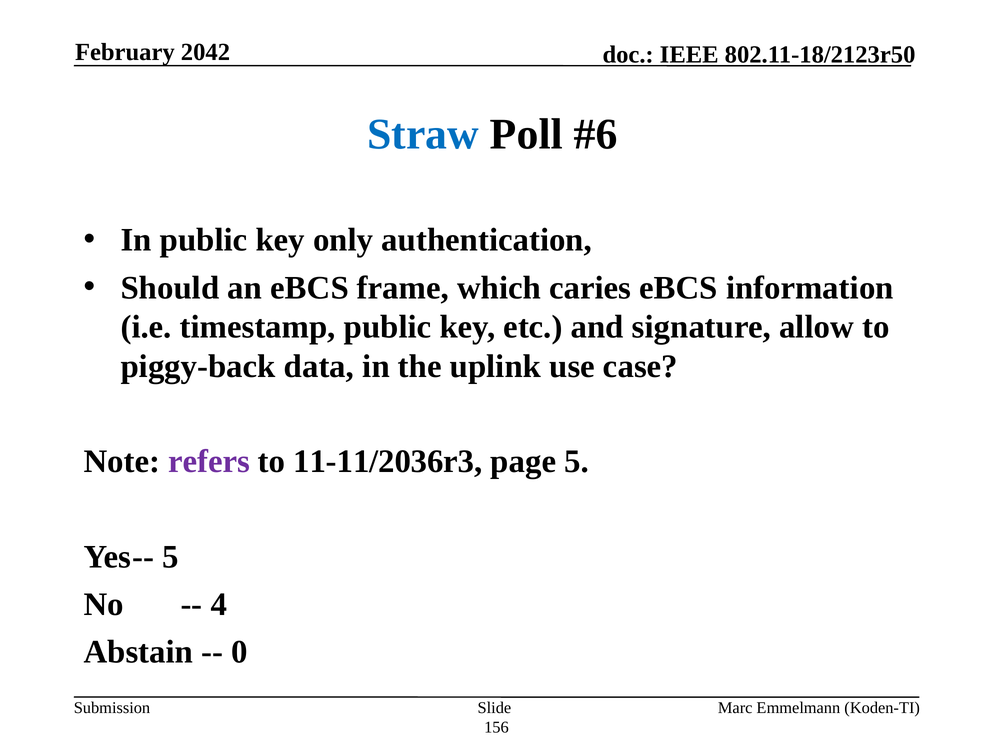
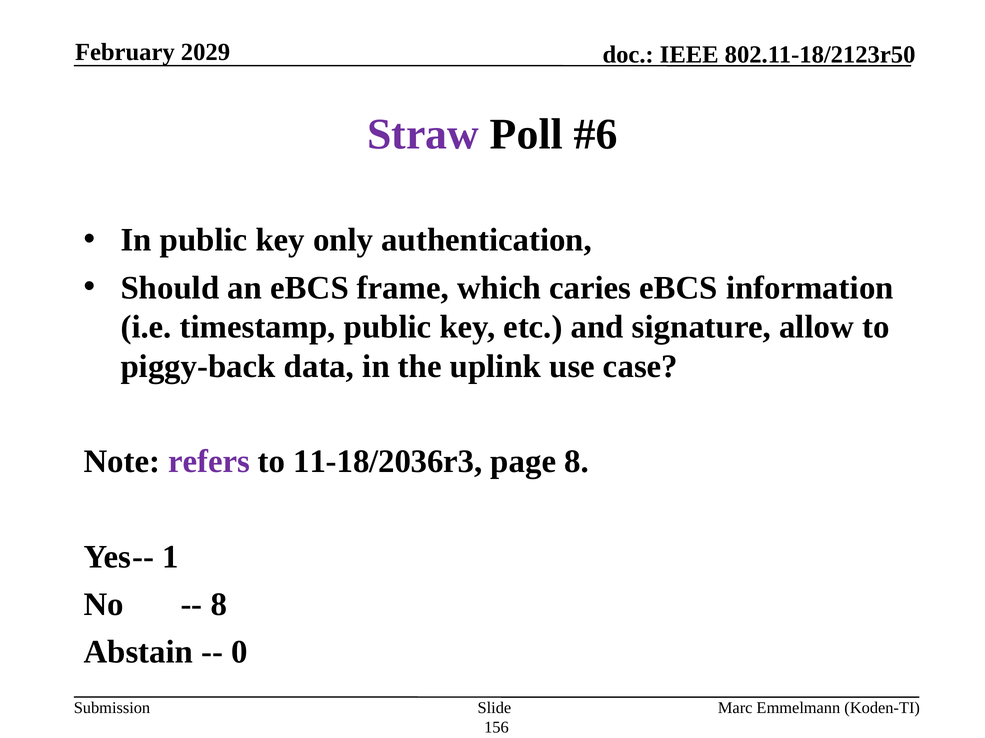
2042: 2042 -> 2029 (205, 52)
Straw colour: blue -> purple (423, 134)
11-11/2036r3: 11-11/2036r3 -> 11-18/2036r3 (388, 462)
page 5: 5 -> 8 (577, 462)
5: 5 -> 1 (170, 557)
4: 4 -> 8 (219, 605)
